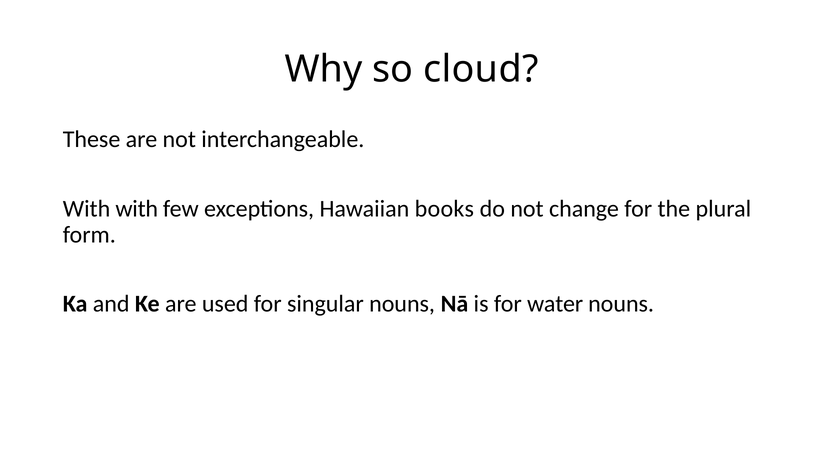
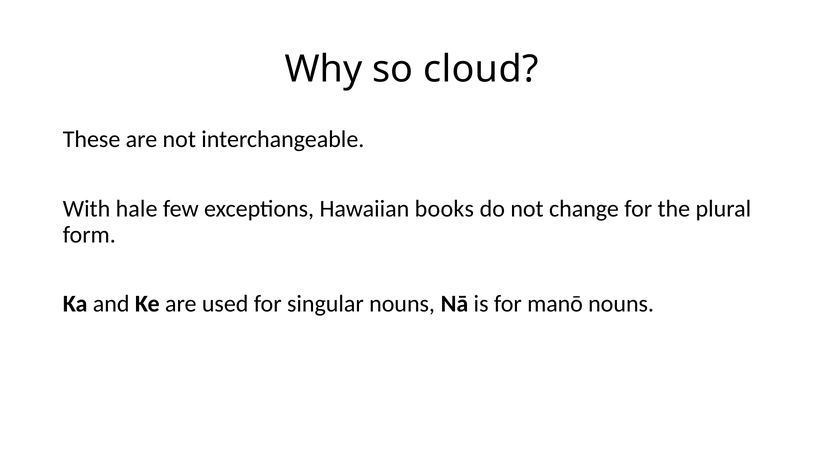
With with: with -> hale (137, 208)
water: water -> manō (555, 303)
